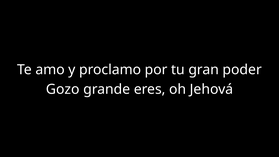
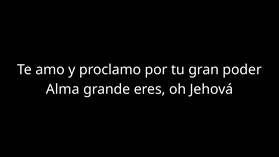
Gozo: Gozo -> Alma (63, 89)
